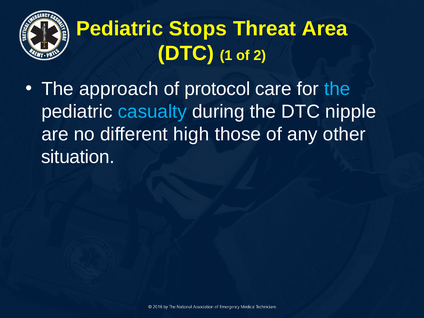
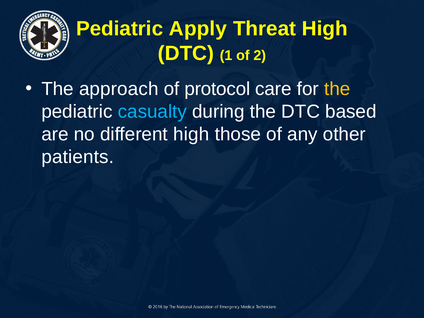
Stops: Stops -> Apply (198, 29)
Threat Area: Area -> High (325, 29)
the colour: light blue -> yellow (337, 89)
nipple: nipple -> based (351, 112)
situation: situation -> patients (78, 157)
